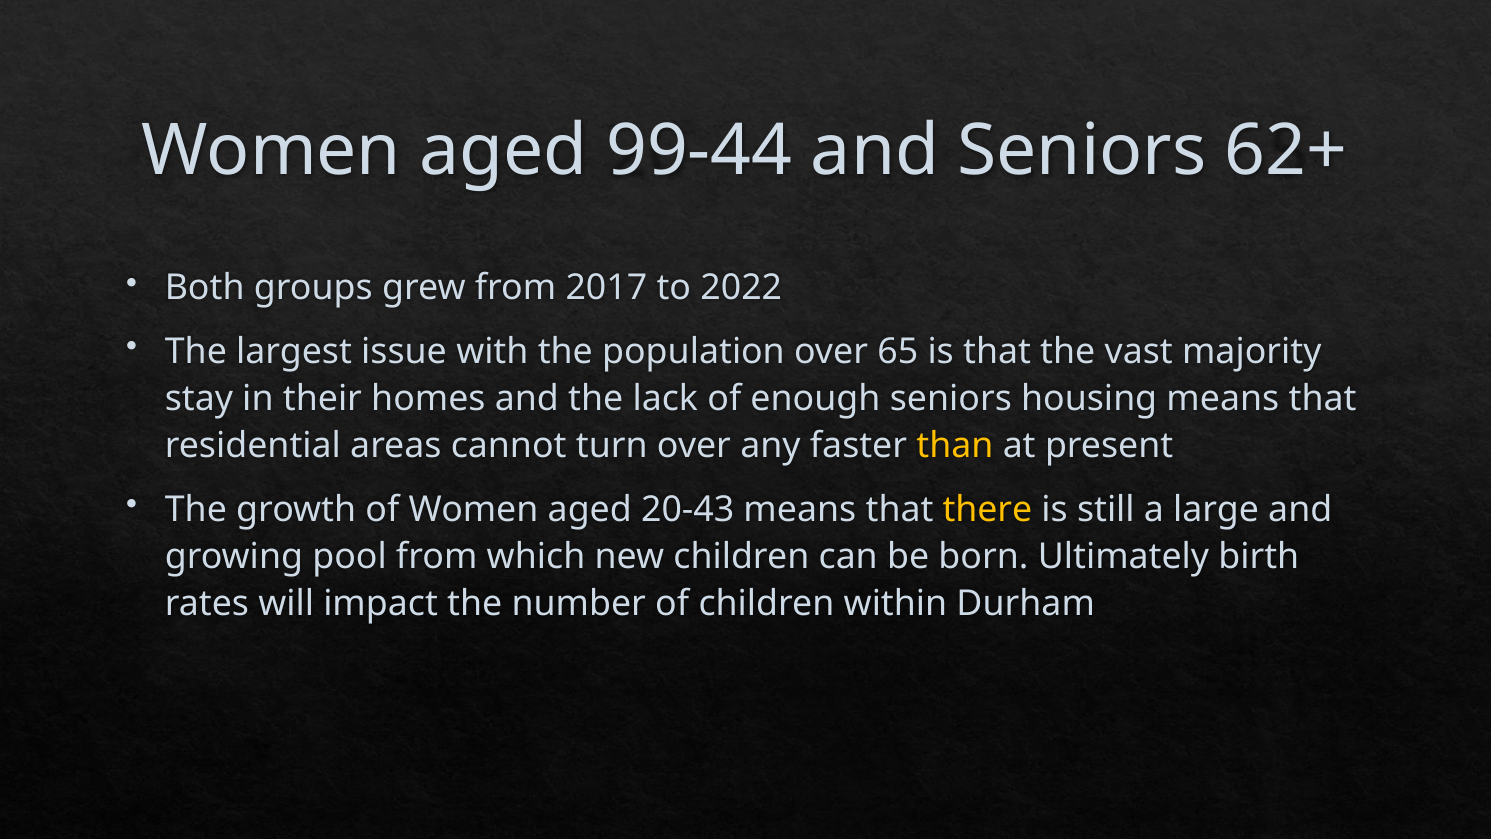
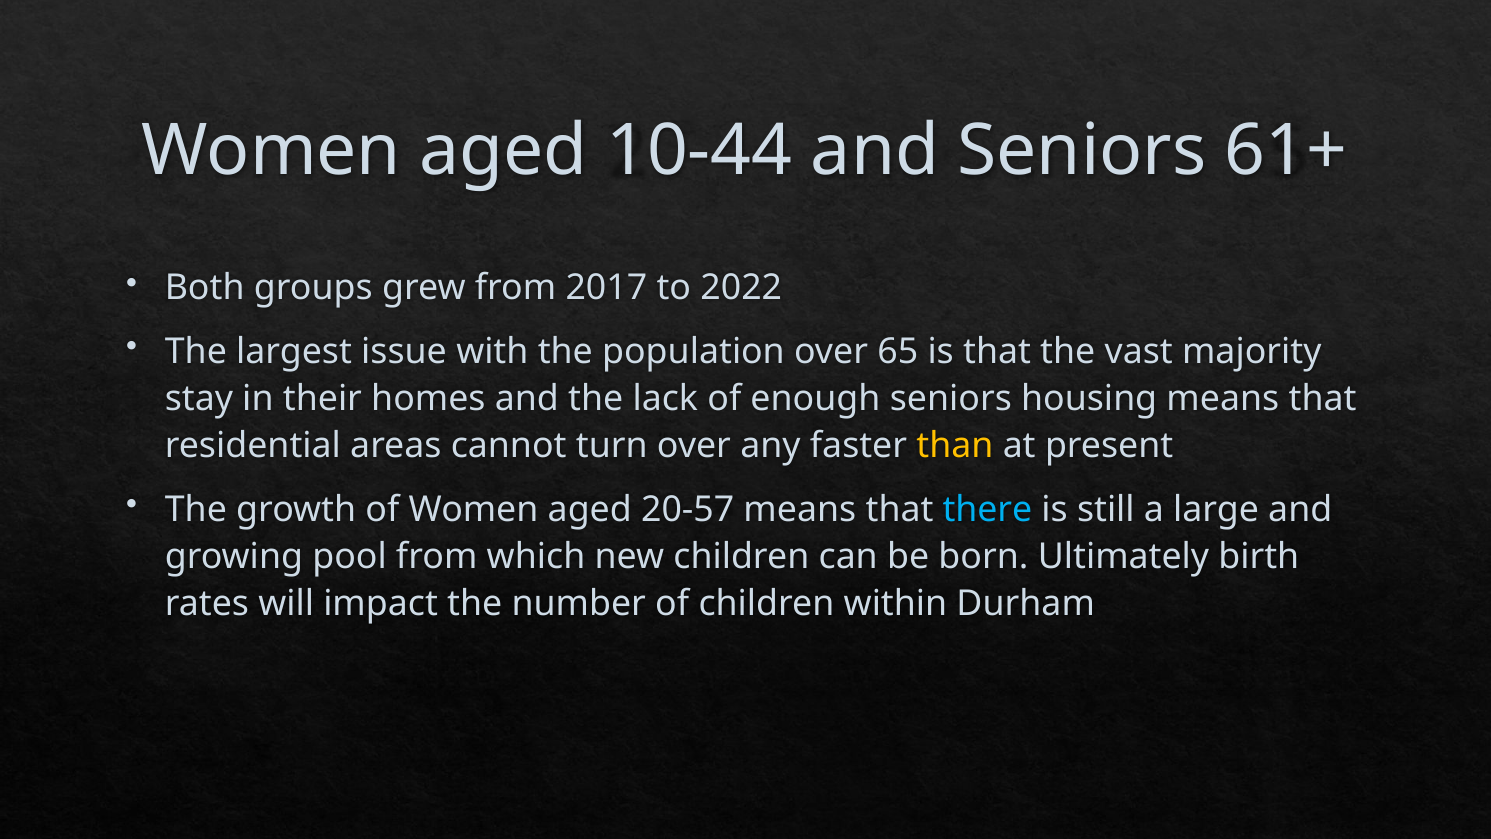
99-44: 99-44 -> 10-44 (699, 151)
62+: 62+ -> 61+ (1286, 151)
20-43: 20-43 -> 20-57 (688, 509)
there colour: yellow -> light blue (987, 509)
